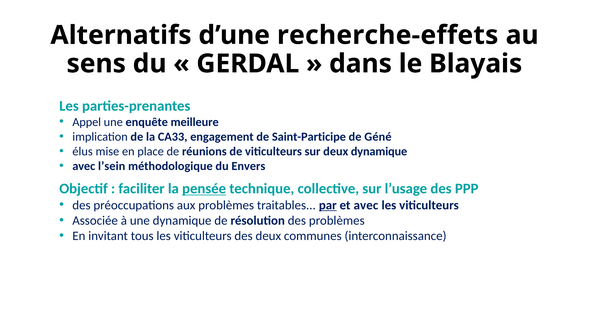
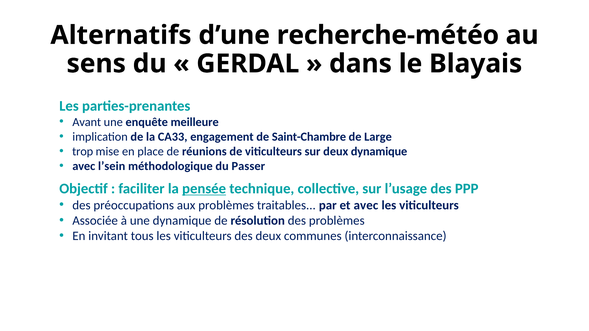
recherche-effets: recherche-effets -> recherche-météo (388, 35)
Appel: Appel -> Avant (87, 122)
Saint-Participe: Saint-Participe -> Saint-Chambre (309, 137)
Géné: Géné -> Large (378, 137)
élus: élus -> trop (83, 152)
Envers: Envers -> Passer (248, 166)
par underline: present -> none (328, 205)
